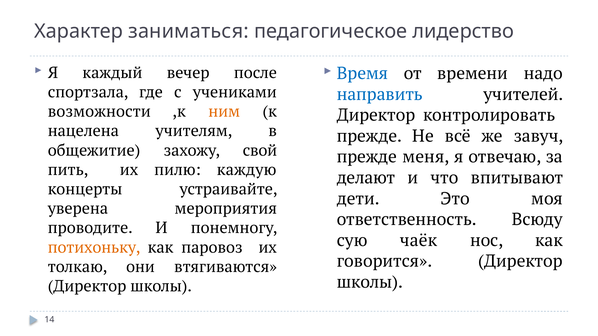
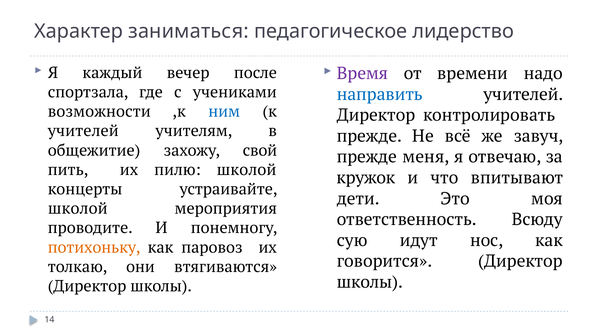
Время colour: blue -> purple (362, 74)
ним colour: orange -> blue (224, 112)
нацелена: нацелена -> учителей (83, 131)
пилю каждую: каждую -> школой (247, 170)
делают: делают -> кружок (366, 178)
уверена: уверена -> школой (78, 209)
чаёк: чаёк -> идут (419, 241)
